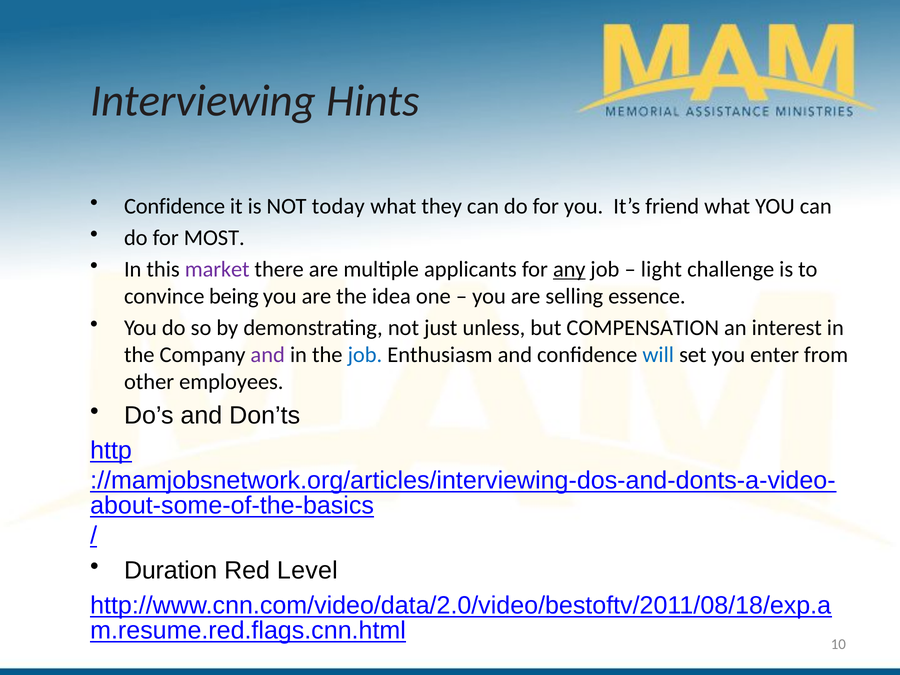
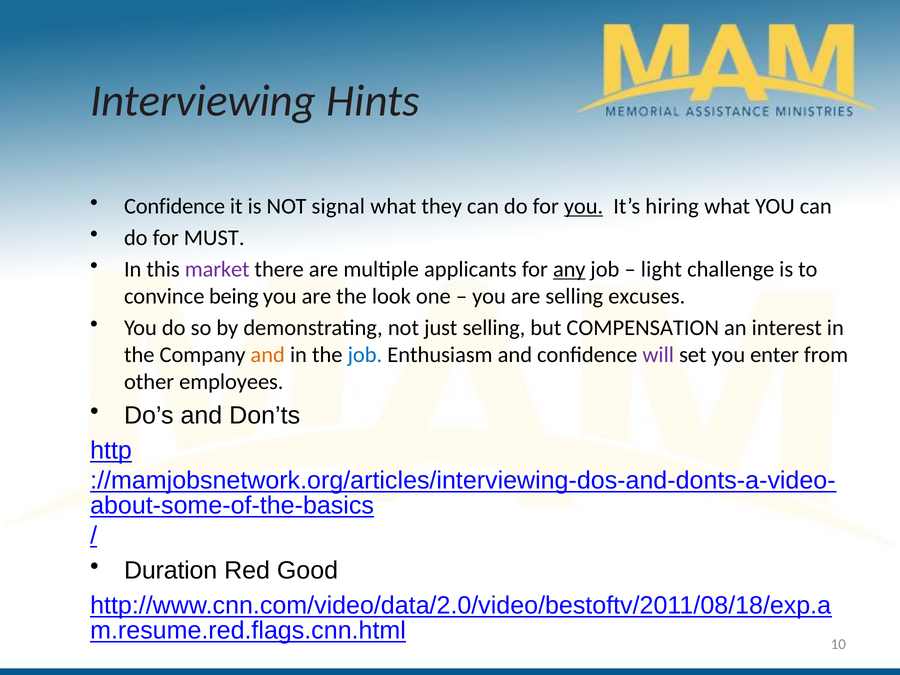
today: today -> signal (338, 206)
you underline: none -> present (584, 206)
friend: friend -> hiring (672, 206)
MOST: MOST -> MUST (214, 238)
idea: idea -> look (391, 296)
essence: essence -> excuses (647, 296)
just unless: unless -> selling (494, 328)
and colour: purple -> orange (268, 355)
will colour: blue -> purple (658, 355)
Level: Level -> Good (307, 571)
